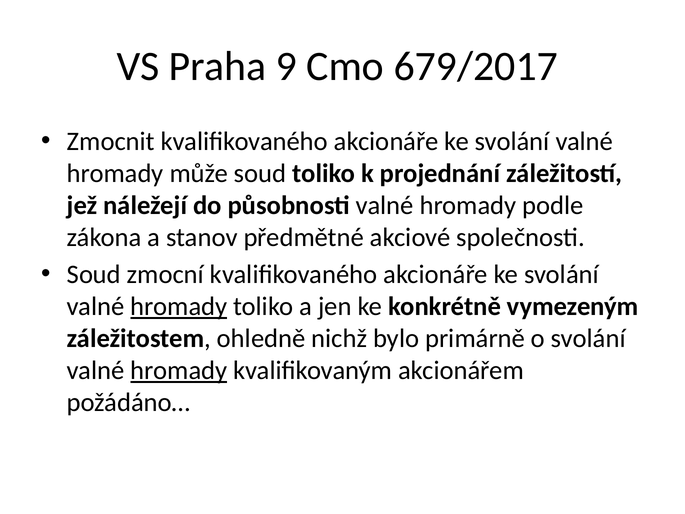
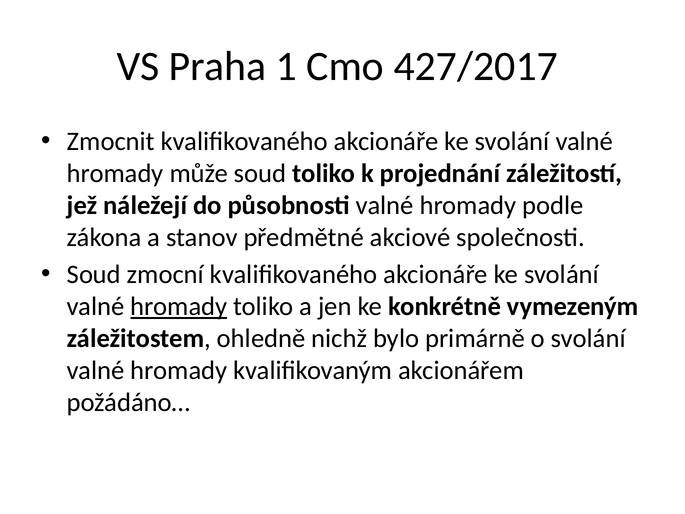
9: 9 -> 1 (286, 66)
679/2017: 679/2017 -> 427/2017 (476, 66)
hromady underline: present -> none (179, 370)
